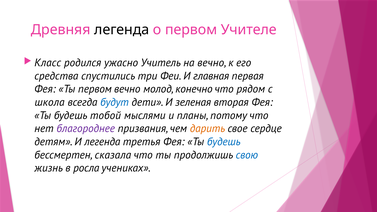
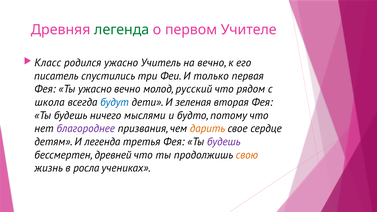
легенда colour: black -> green (122, 30)
средства: средства -> писатель (56, 76)
главная: главная -> только (211, 76)
Ты первом: первом -> ужасно (95, 89)
конечно: конечно -> русский (194, 89)
тобой: тобой -> ничего (106, 115)
планы: планы -> будто (193, 115)
будешь colour: blue -> purple (224, 142)
сказала: сказала -> древней (113, 155)
свою colour: blue -> orange (247, 155)
